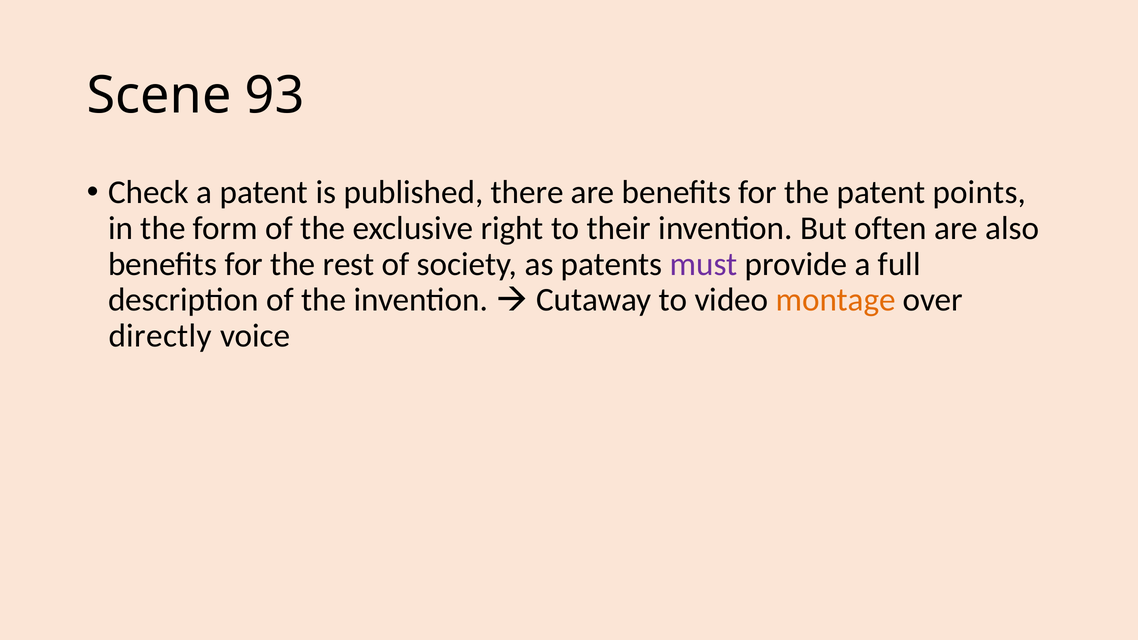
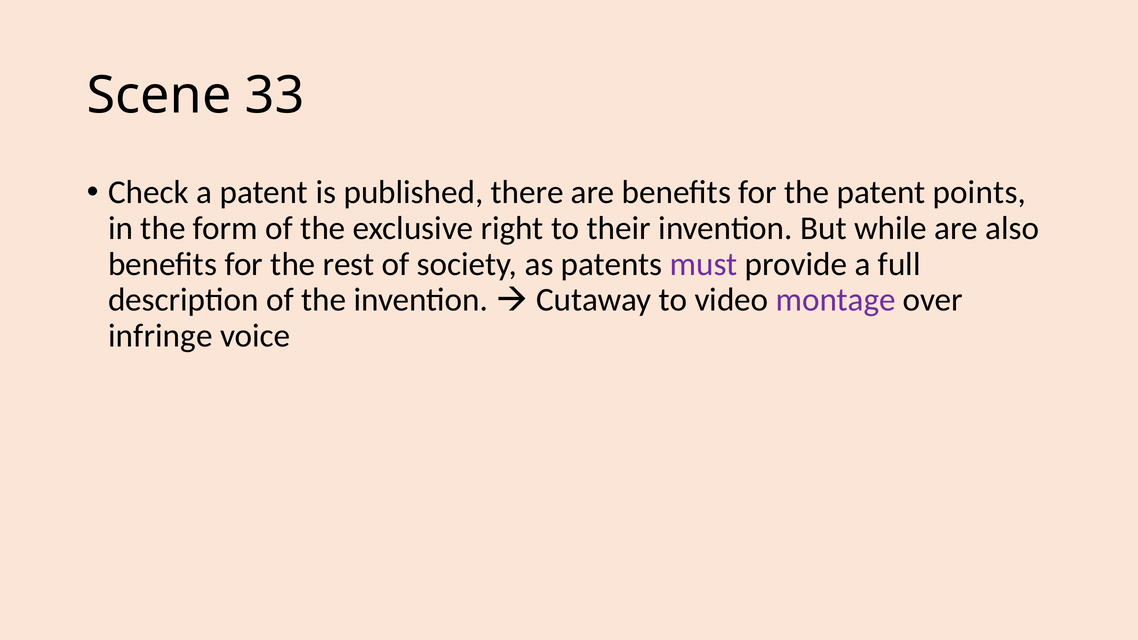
93: 93 -> 33 (275, 96)
often: often -> while (890, 228)
montage colour: orange -> purple (836, 300)
directly: directly -> infringe (160, 336)
